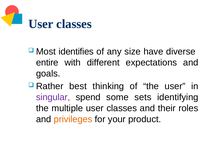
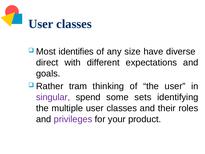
entire: entire -> direct (47, 62)
best: best -> tram (78, 86)
privileges colour: orange -> purple (73, 119)
